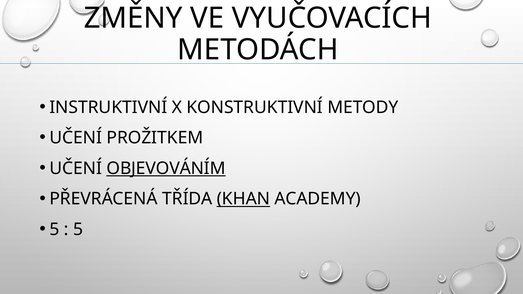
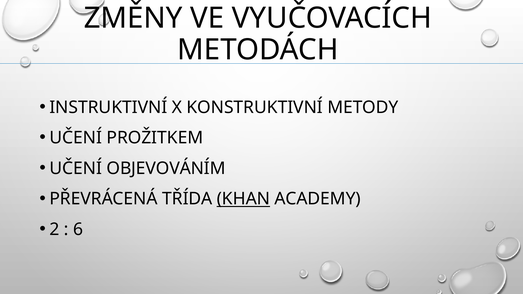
OBJEVOVÁNÍM underline: present -> none (166, 168)
5: 5 -> 2 (54, 230)
5: 5 -> 6 (78, 230)
